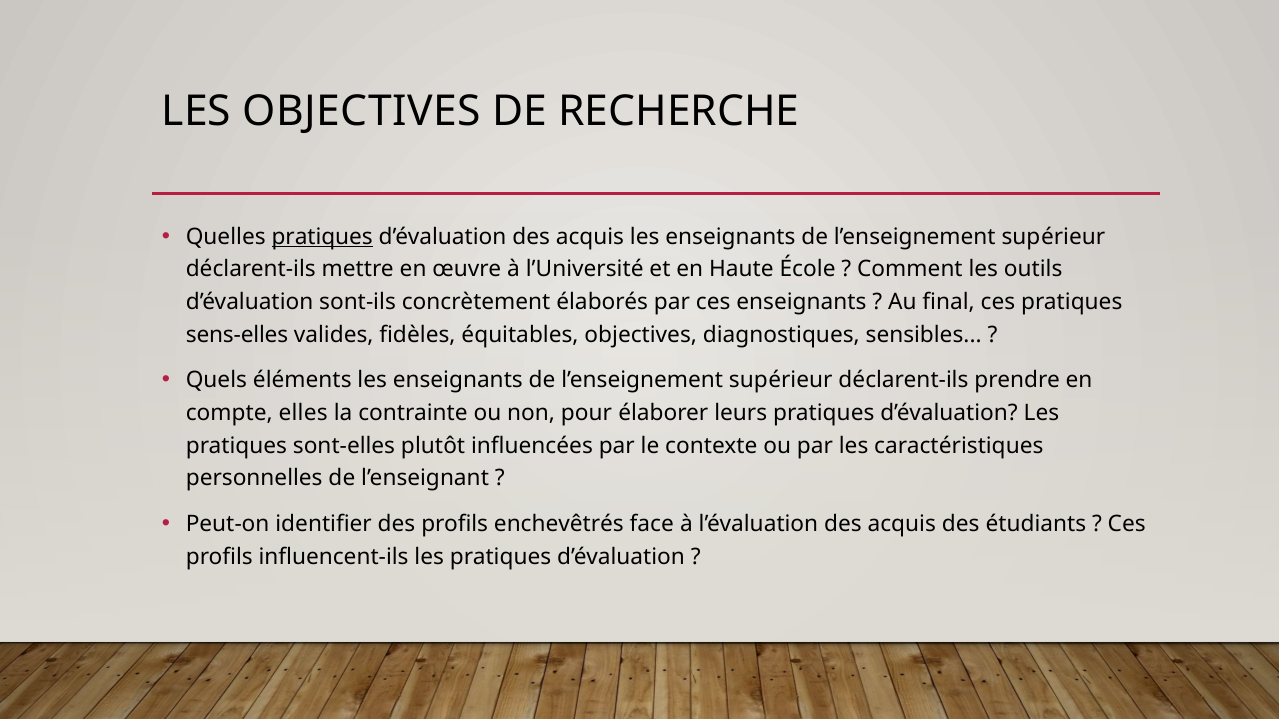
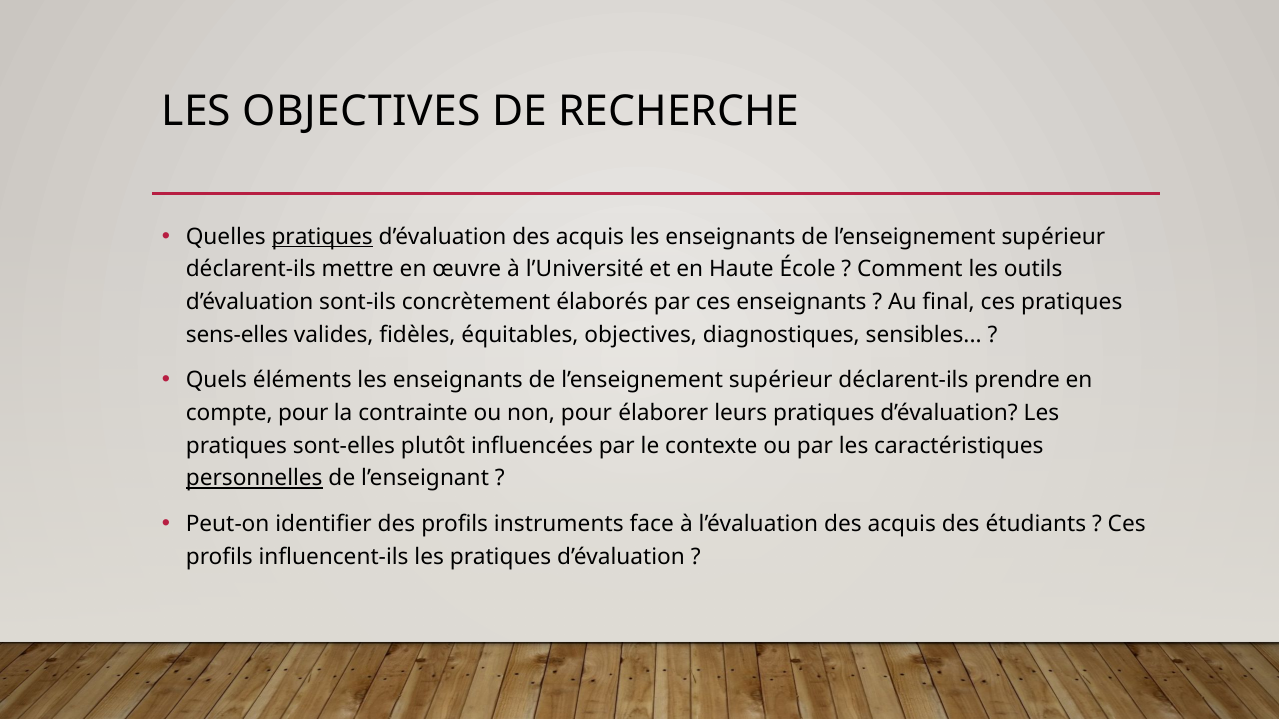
compte elles: elles -> pour (303, 413)
personnelles underline: none -> present (254, 479)
enchevêtrés: enchevêtrés -> instruments (559, 525)
